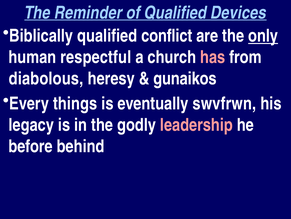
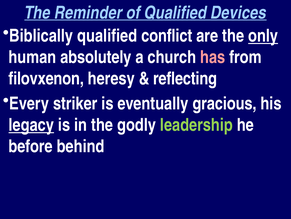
respectful: respectful -> absolutely (96, 57)
diabolous: diabolous -> filovxenon (46, 78)
gunaikos: gunaikos -> reflecting (185, 78)
things: things -> striker (75, 103)
swvfrwn: swvfrwn -> gracious (224, 103)
legacy underline: none -> present (31, 125)
leadership colour: pink -> light green (196, 125)
